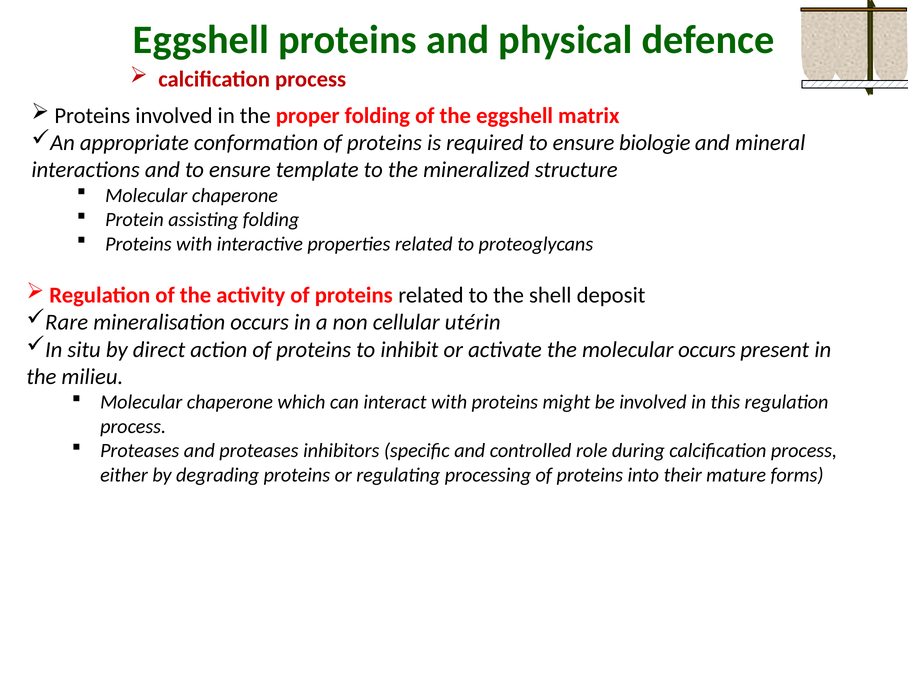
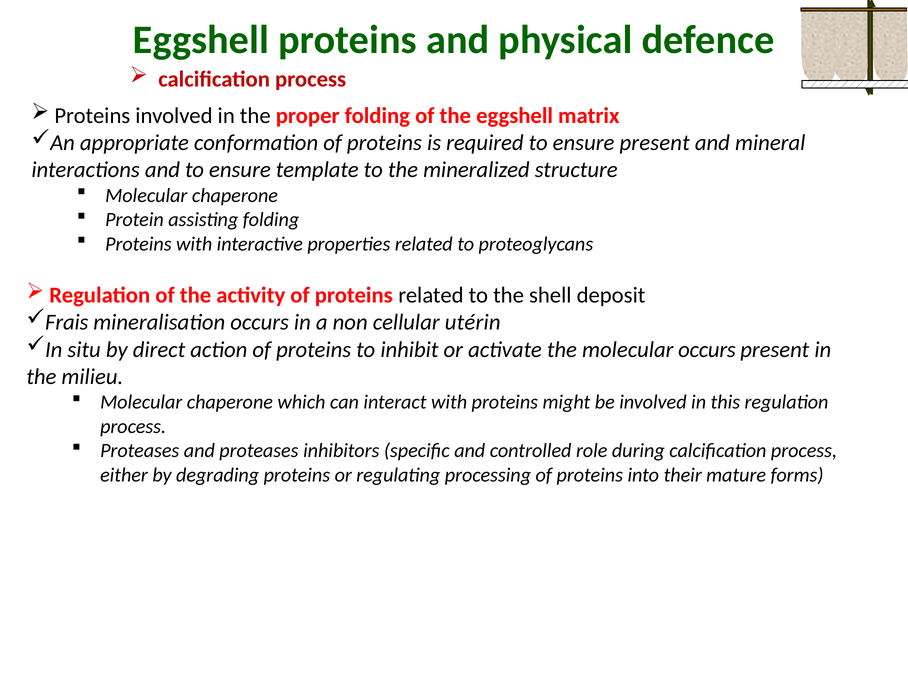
ensure biologie: biologie -> present (655, 143)
Rare: Rare -> Frais (67, 322)
